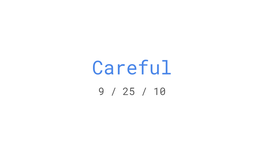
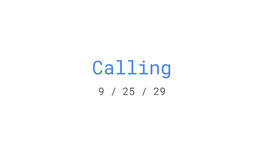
Careful: Careful -> Calling (132, 68)
10: 10 -> 29 (160, 91)
